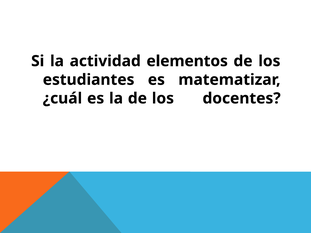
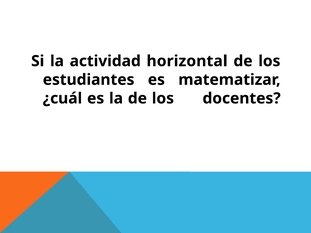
elementos: elementos -> horizontal (187, 61)
